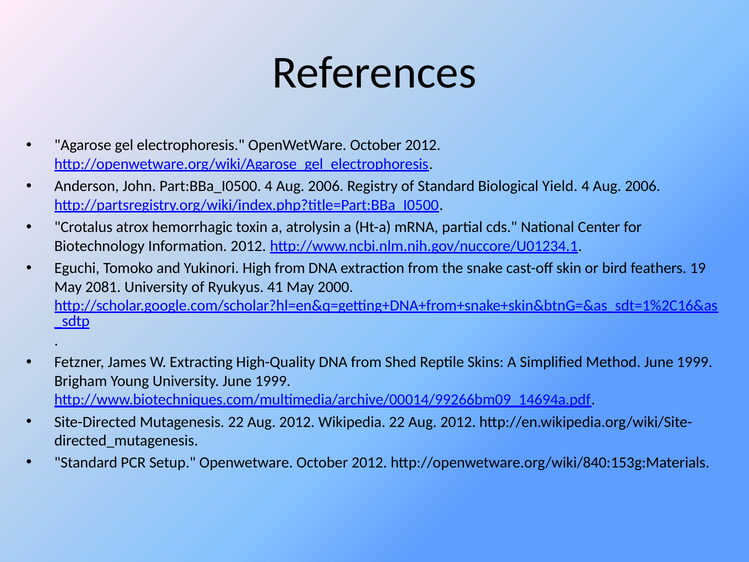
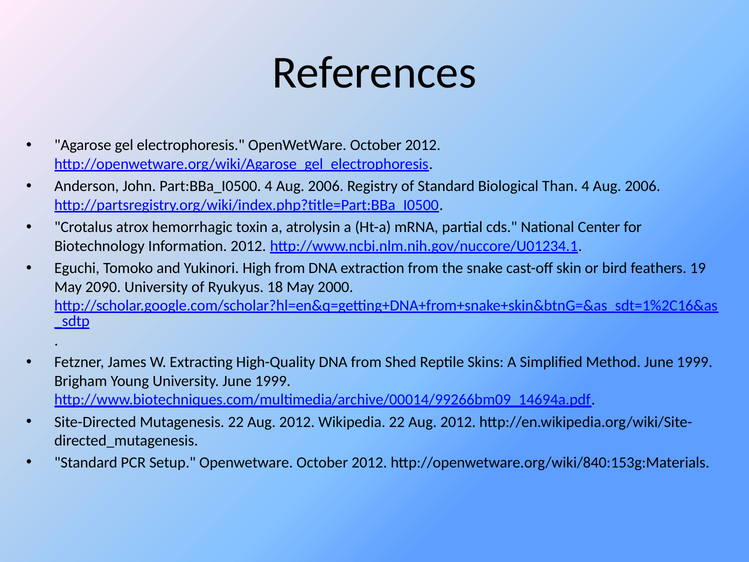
Yield: Yield -> Than (560, 186)
2081: 2081 -> 2090 (103, 287)
41: 41 -> 18 (275, 287)
